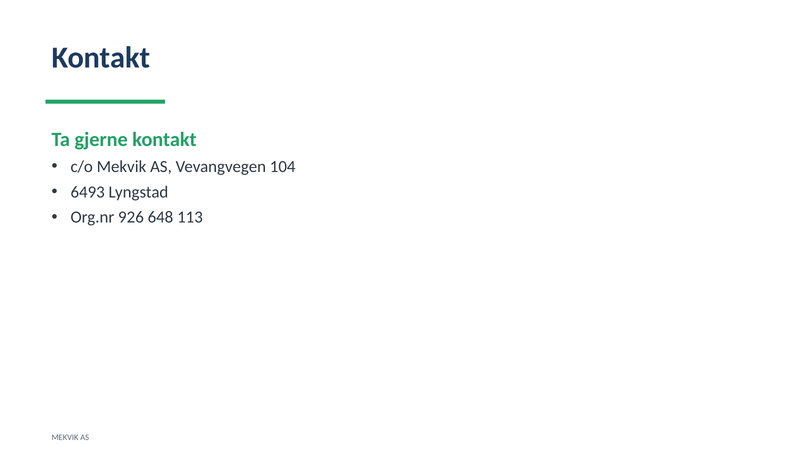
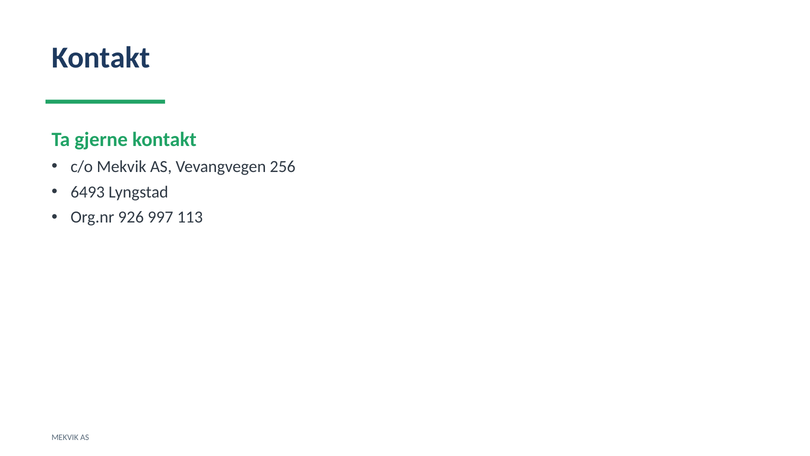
104: 104 -> 256 (283, 167)
648: 648 -> 997 (160, 217)
